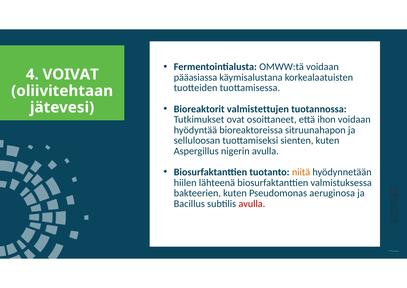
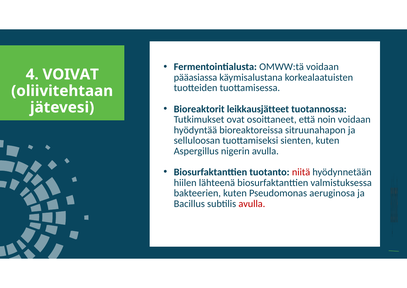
valmistettujen: valmistettujen -> leikkausjätteet (258, 109)
ihon: ihon -> noin (327, 119)
niitä colour: orange -> red (301, 172)
